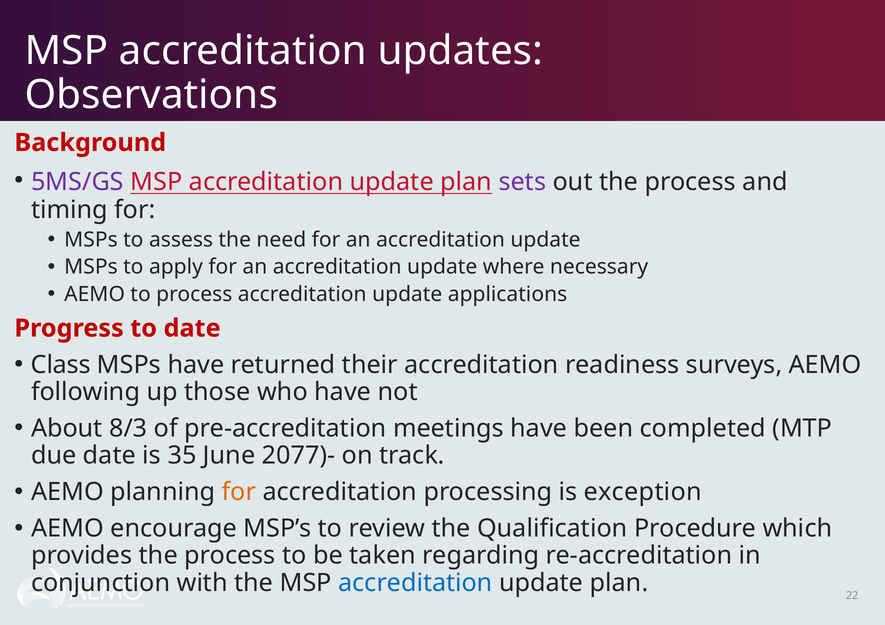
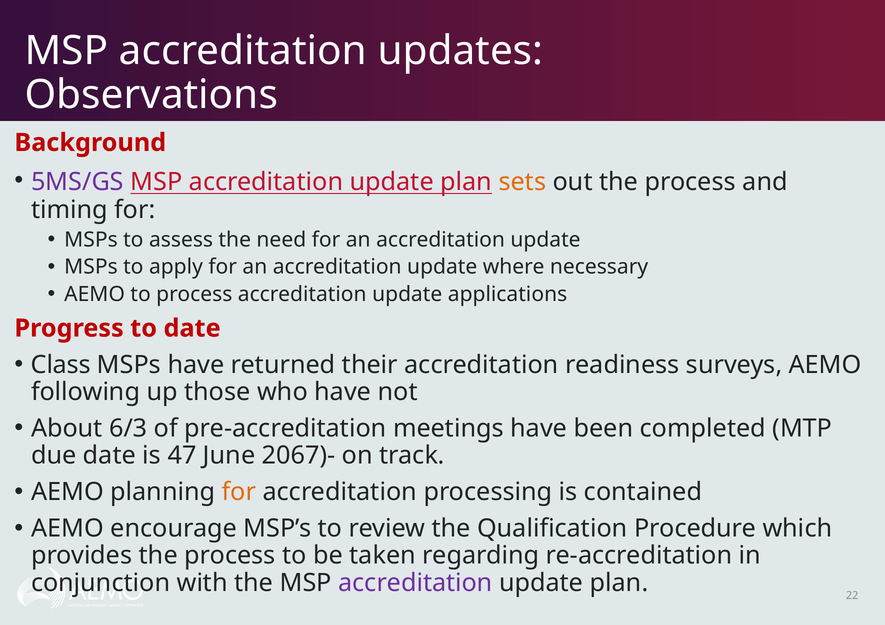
sets colour: purple -> orange (522, 182)
8/3: 8/3 -> 6/3 (128, 429)
35: 35 -> 47 (182, 456)
2077)-: 2077)- -> 2067)- (299, 456)
exception: exception -> contained (643, 493)
accreditation colour: blue -> purple (415, 583)
